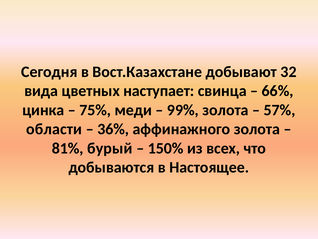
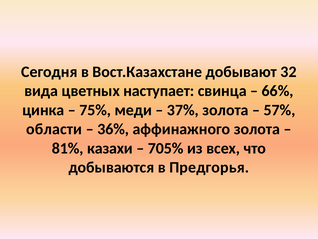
99%: 99% -> 37% (183, 110)
бурый: бурый -> казахи (110, 148)
150%: 150% -> 705% (166, 148)
Настоящее: Настоящее -> Предгорья (209, 167)
